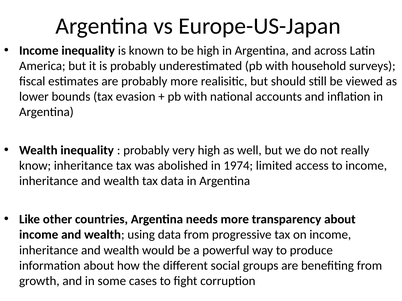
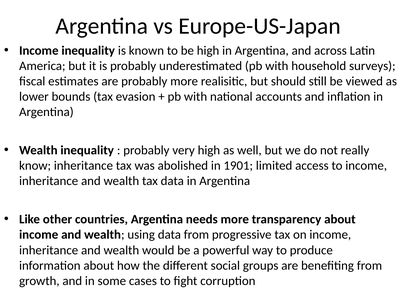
1974: 1974 -> 1901 (238, 166)
